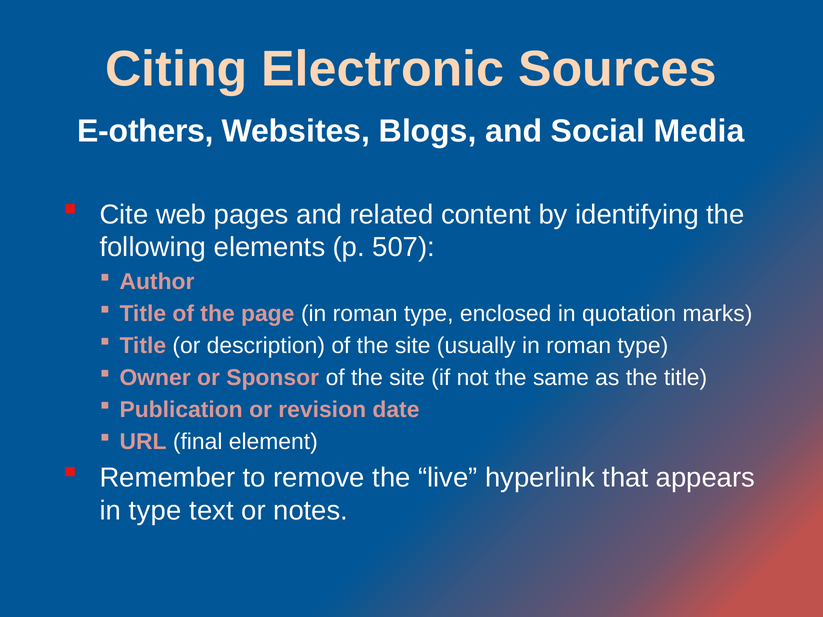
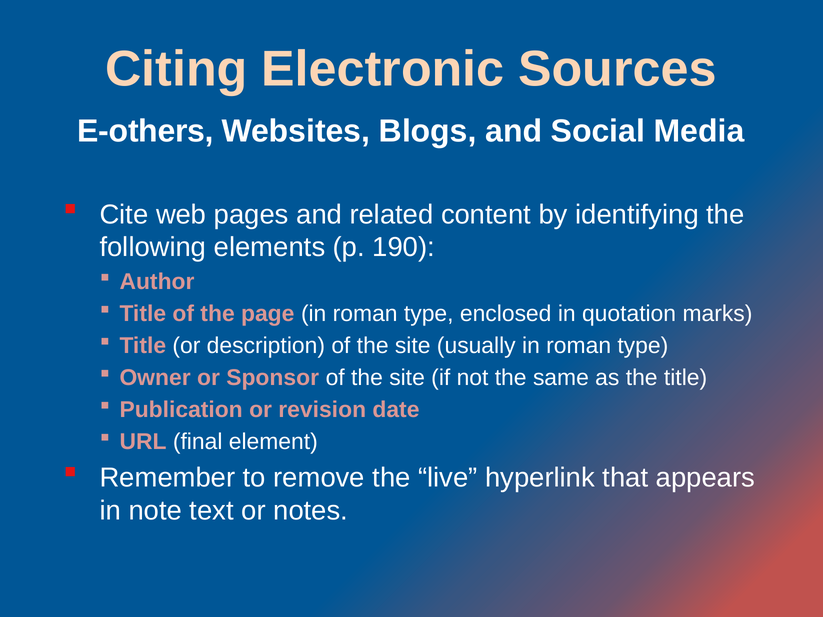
507: 507 -> 190 (404, 247)
in type: type -> note (155, 511)
